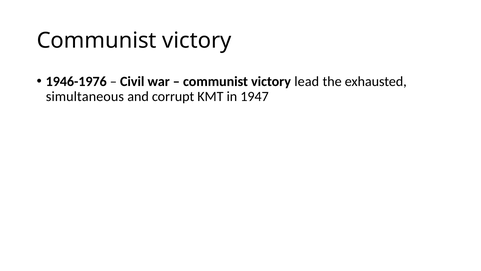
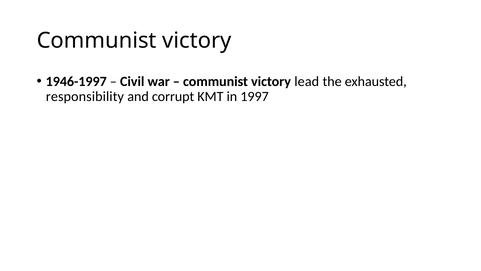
1946-1976: 1946-1976 -> 1946-1997 (76, 81)
simultaneous: simultaneous -> responsibility (85, 96)
1947: 1947 -> 1997 (255, 96)
